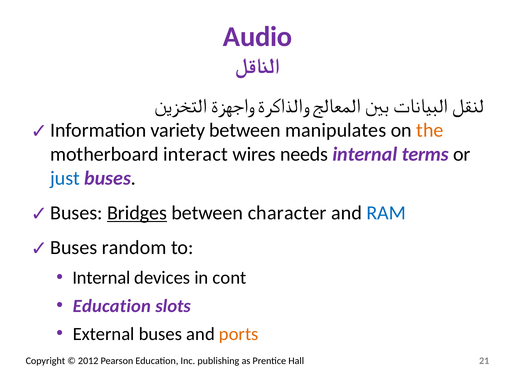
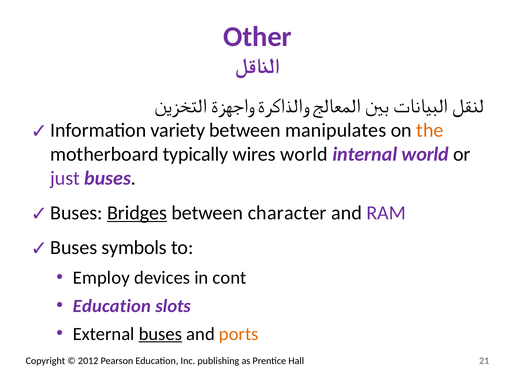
Audio: Audio -> Other (258, 37)
interact: interact -> typically (196, 154)
wires needs: needs -> world (304, 154)
internal terms: terms -> world (425, 154)
just colour: blue -> purple (65, 178)
RAM colour: blue -> purple (386, 213)
random: random -> symbols (134, 248)
Internal: Internal -> Employ (101, 278)
buses underline: none -> present (160, 334)
